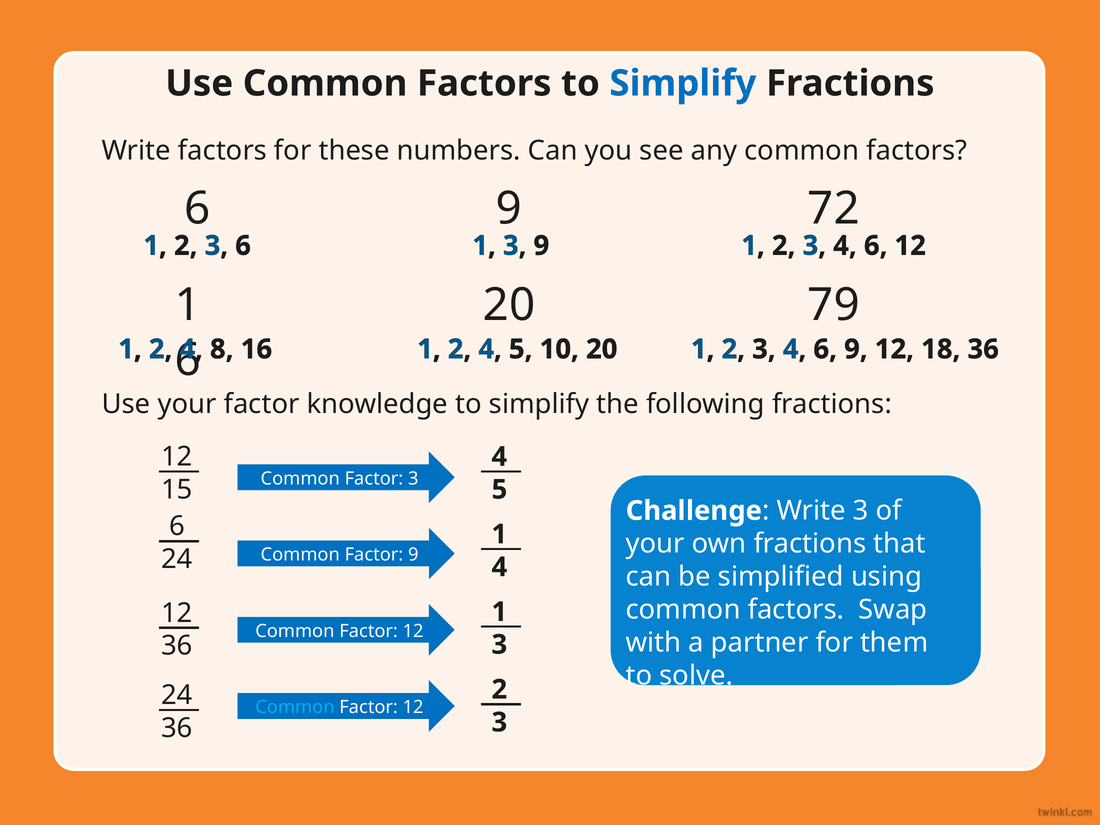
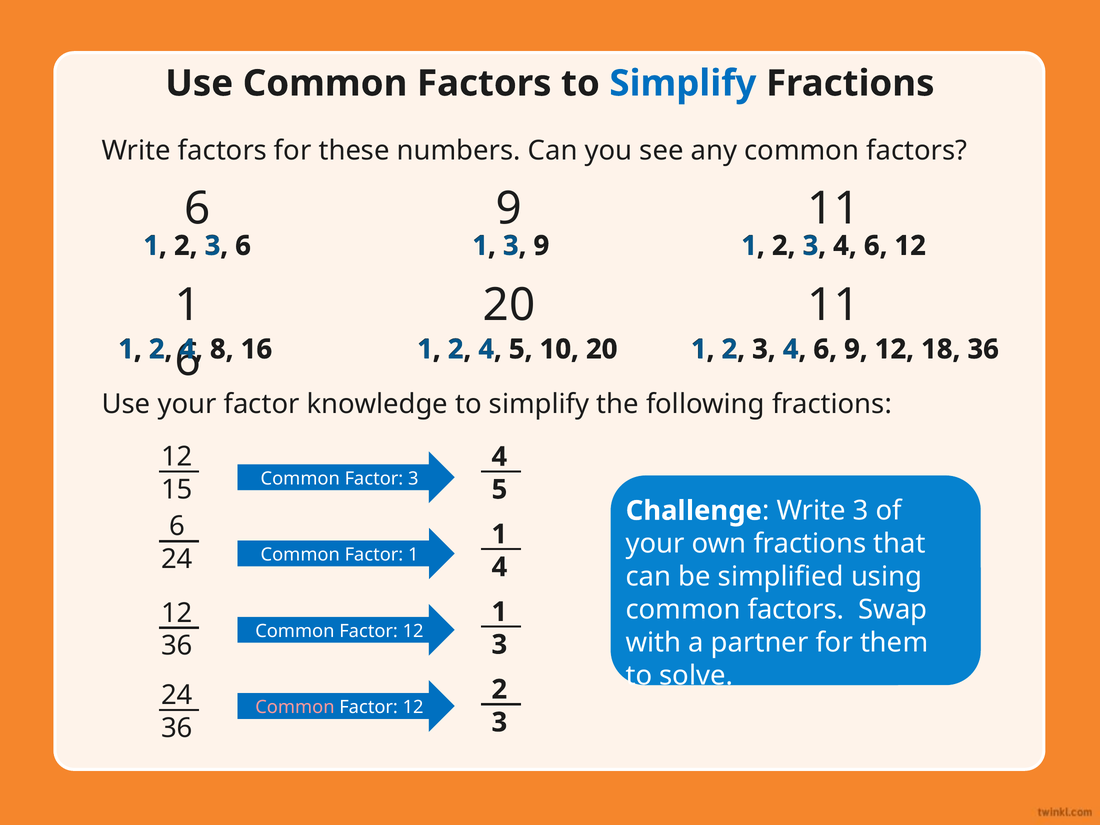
9 72: 72 -> 11 (834, 209)
20 79: 79 -> 11 (834, 305)
Factor 9: 9 -> 1 (413, 555)
Common colour: light blue -> pink (295, 707)
